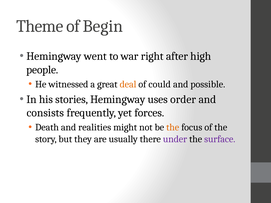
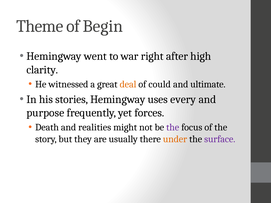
people: people -> clarity (42, 70)
possible: possible -> ultimate (208, 84)
order: order -> every (183, 99)
consists: consists -> purpose (45, 113)
the colour: orange -> purple (173, 127)
under colour: purple -> orange (175, 139)
